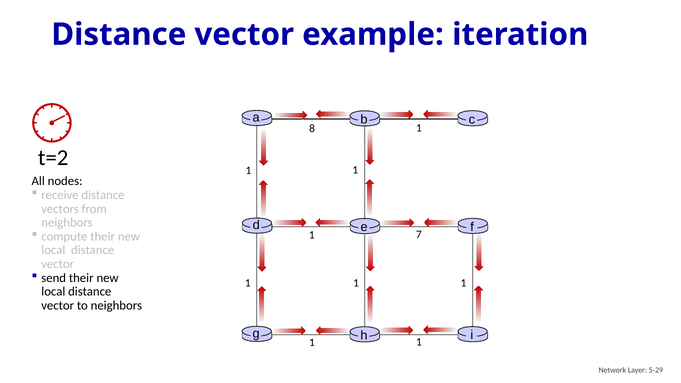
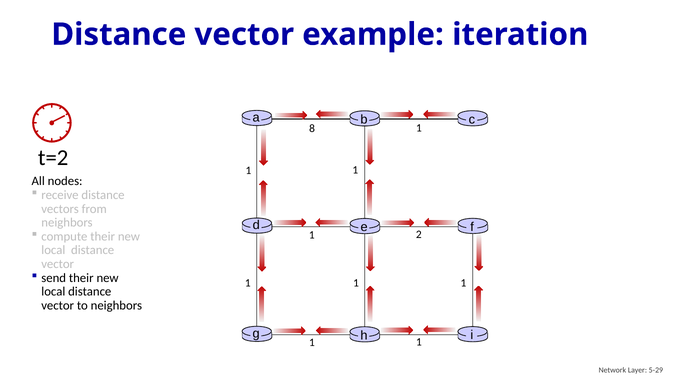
7: 7 -> 2 (419, 235)
